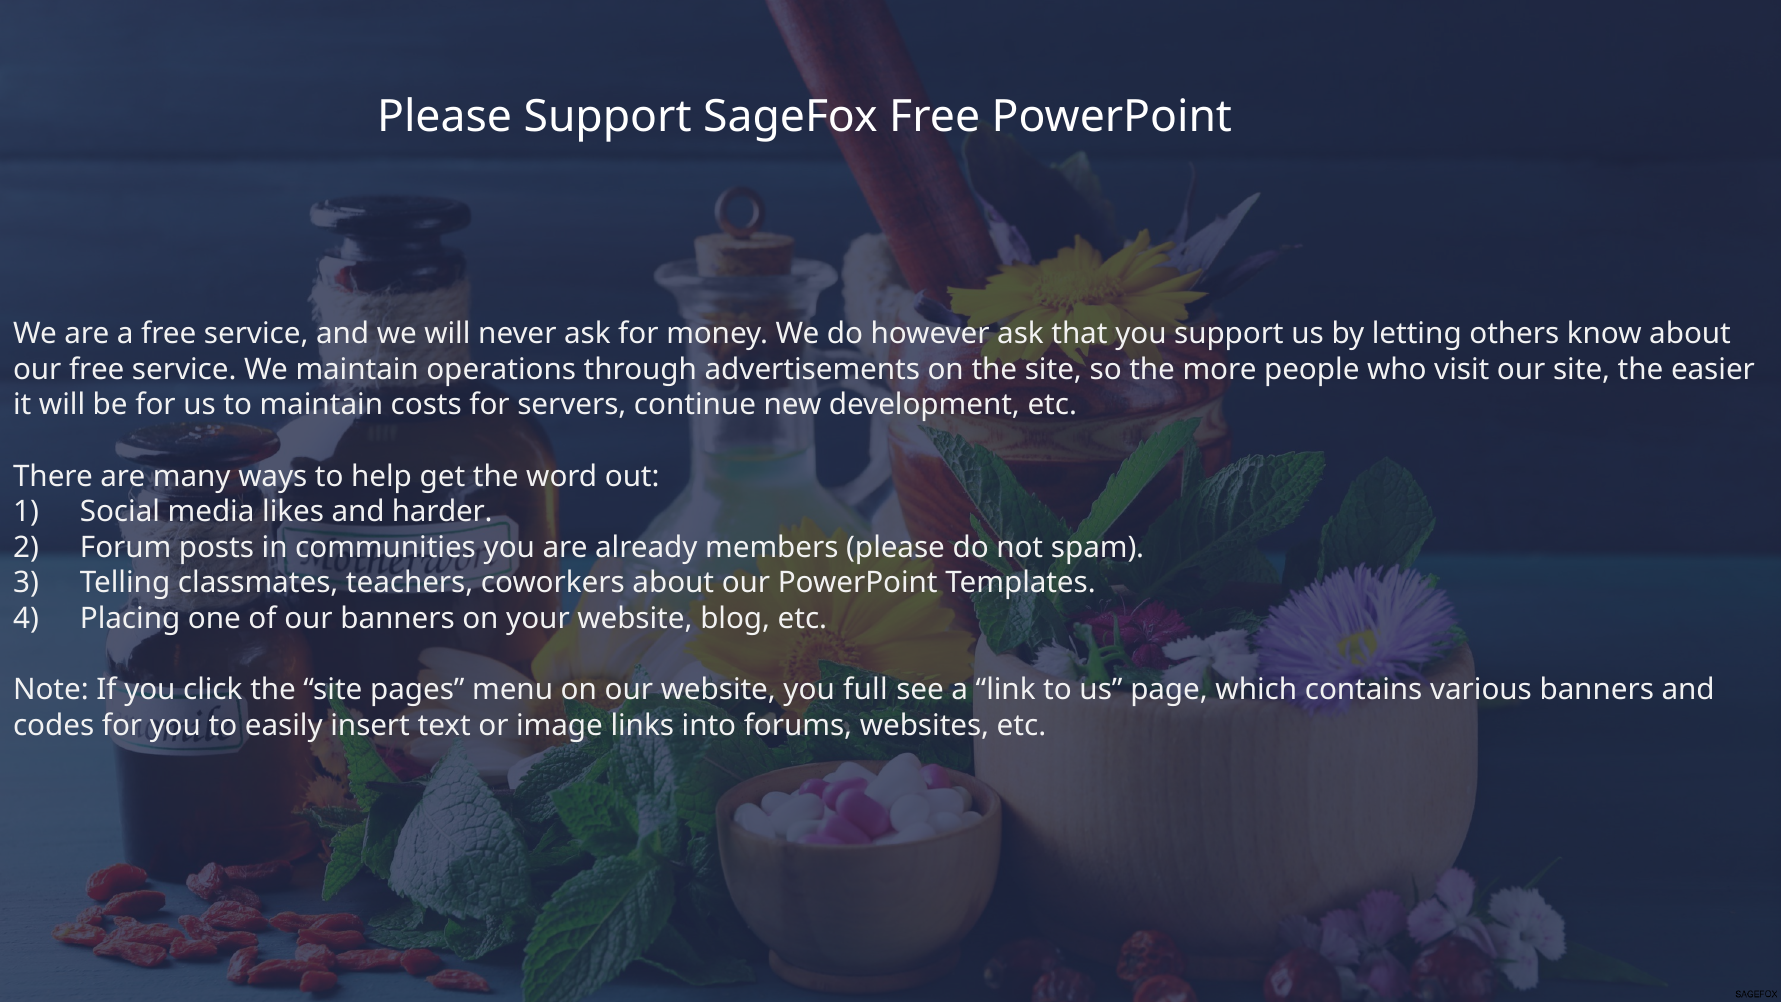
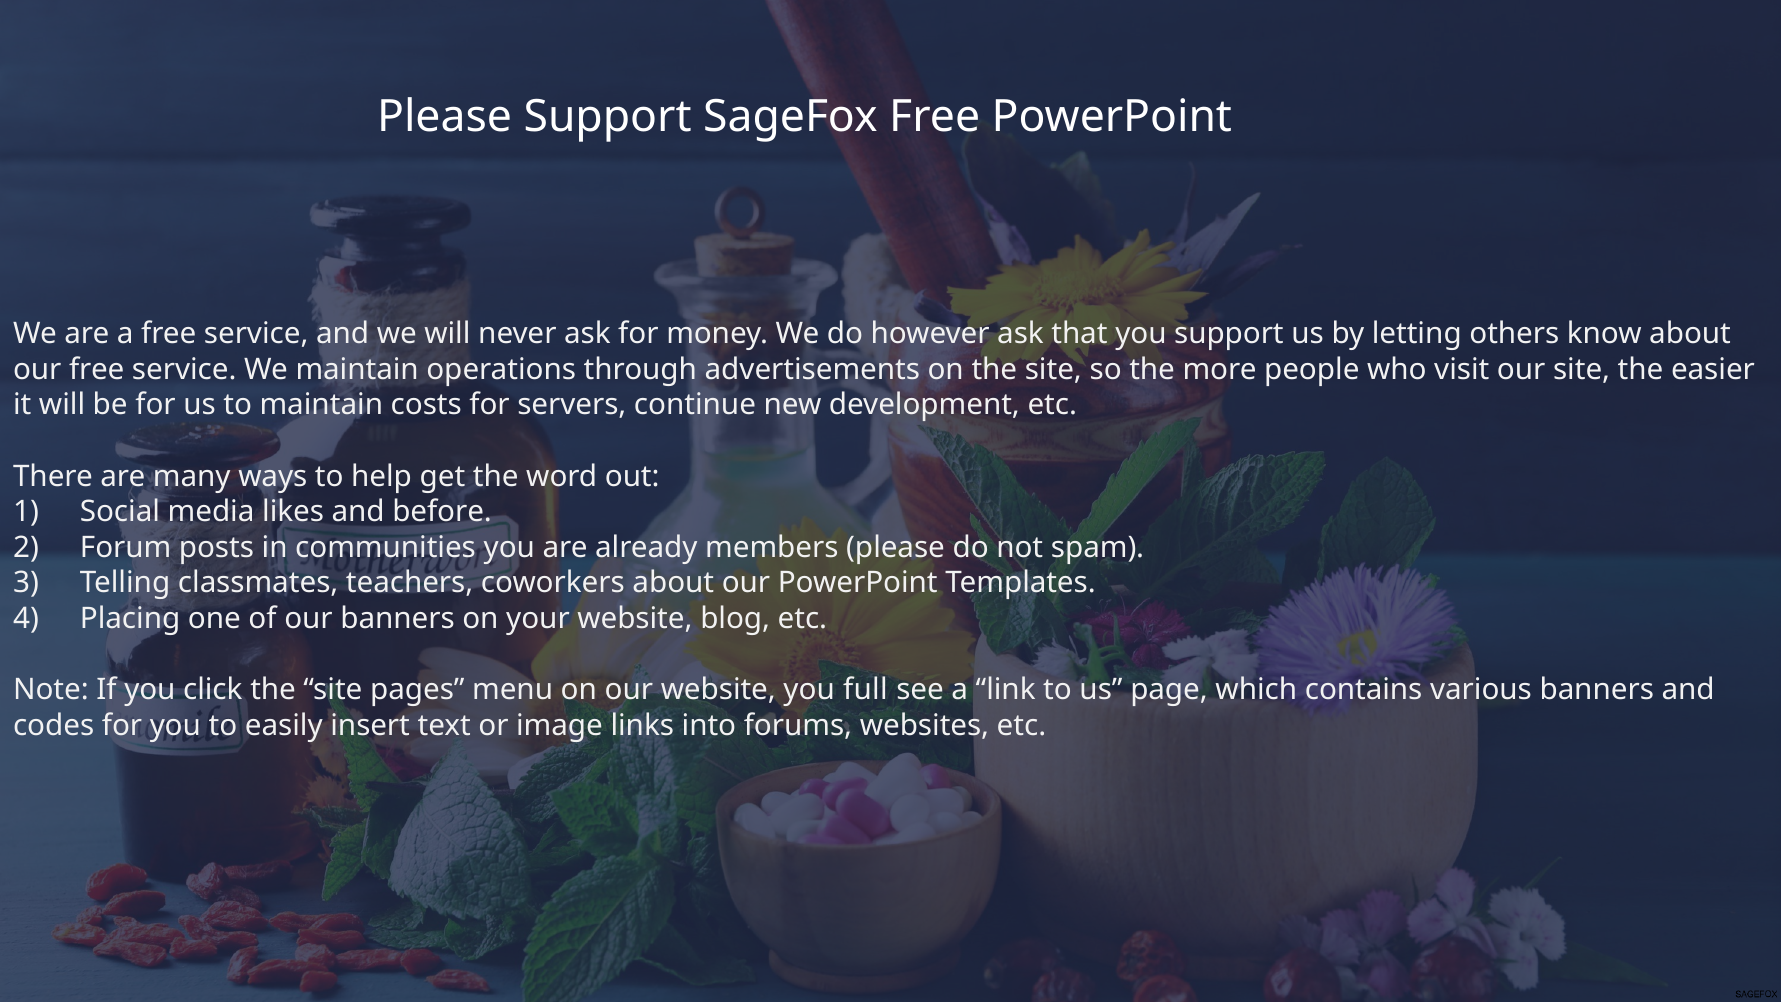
harder: harder -> before (442, 512)
